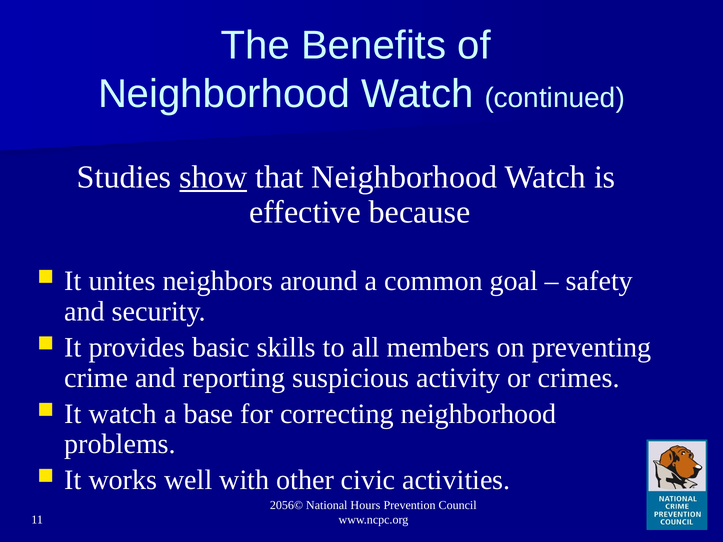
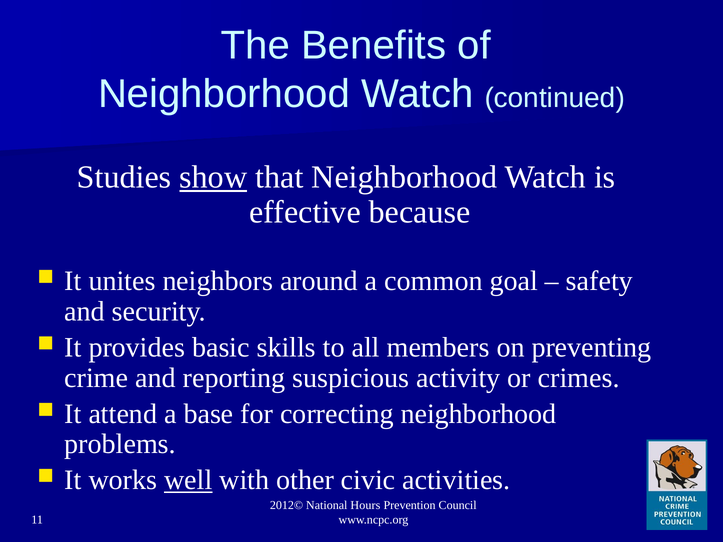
It watch: watch -> attend (123, 414)
well underline: none -> present (188, 480)
2056©: 2056© -> 2012© (287, 506)
